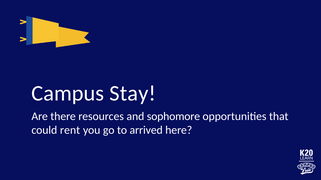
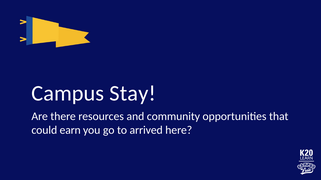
sophomore: sophomore -> community (173, 117)
rent: rent -> earn (70, 130)
